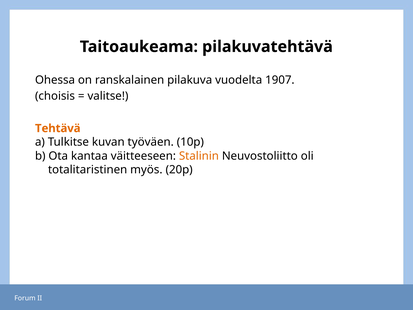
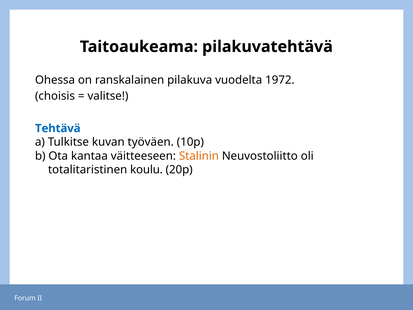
1907: 1907 -> 1972 (280, 80)
Tehtävä colour: orange -> blue (58, 128)
myös: myös -> koulu (146, 170)
